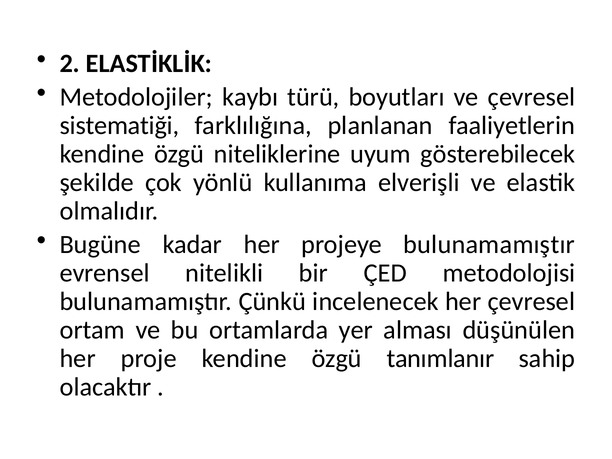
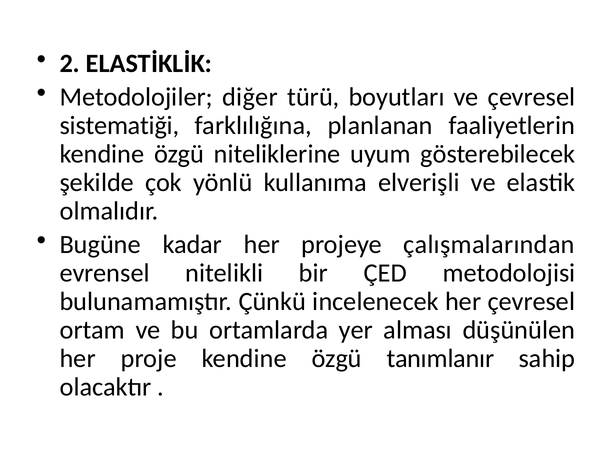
kaybı: kaybı -> diğer (250, 97)
projeye bulunamamıştır: bulunamamıştır -> çalışmalarından (489, 244)
